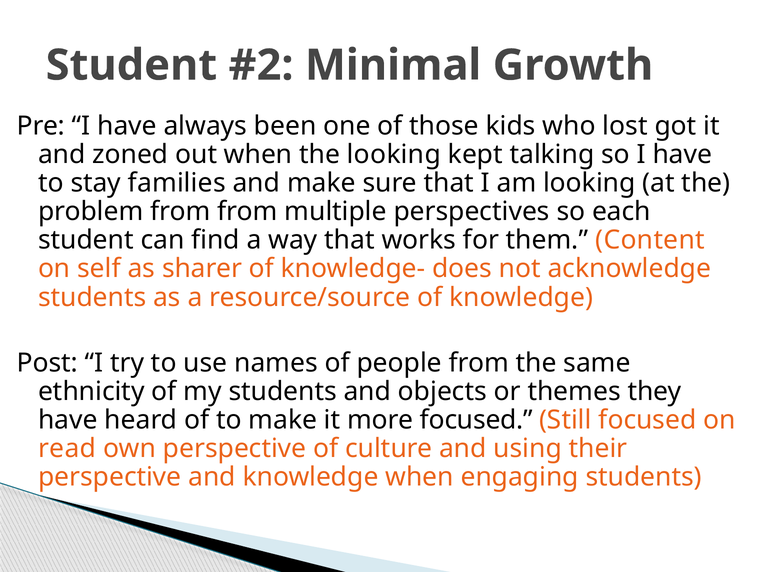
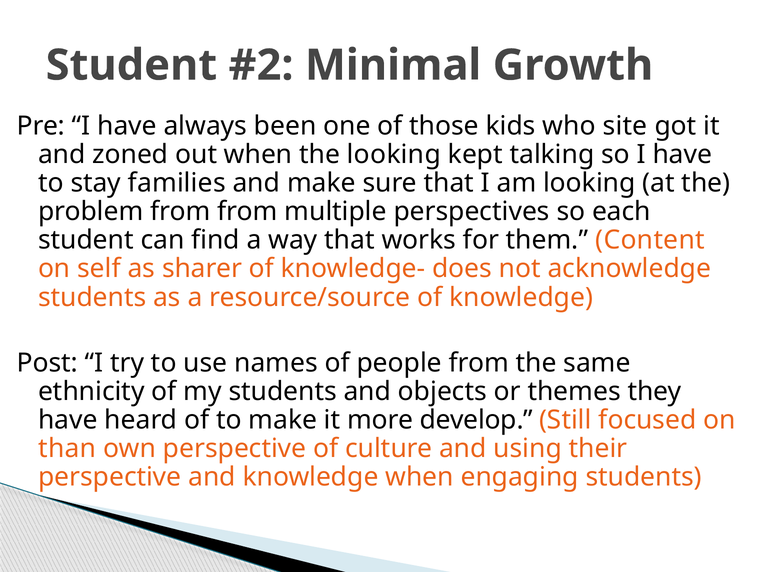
lost: lost -> site (625, 126)
more focused: focused -> develop (476, 420)
read: read -> than (67, 449)
